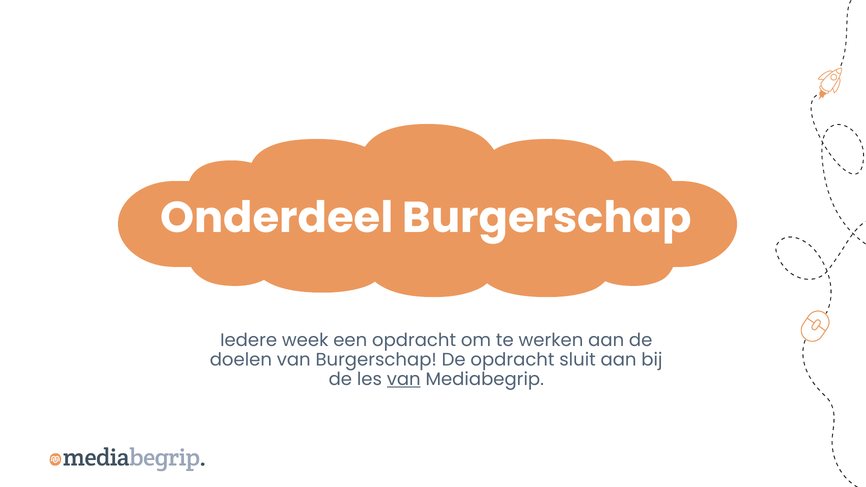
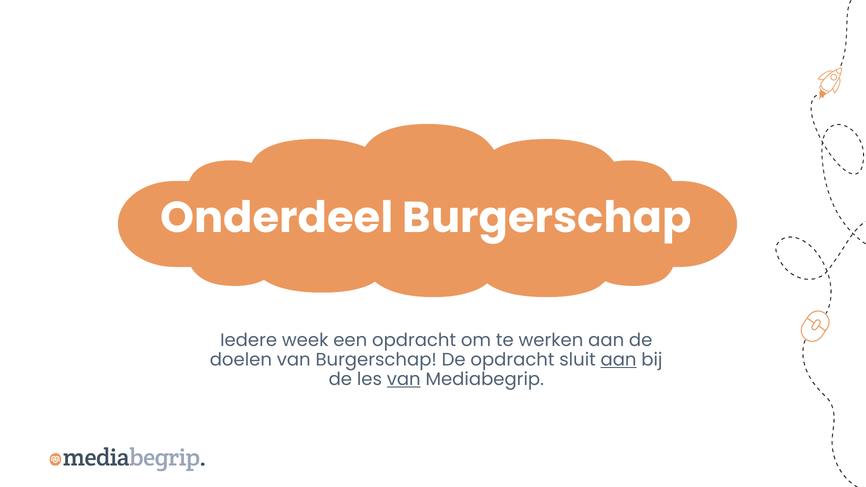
aan underline: none -> present (619, 360)
